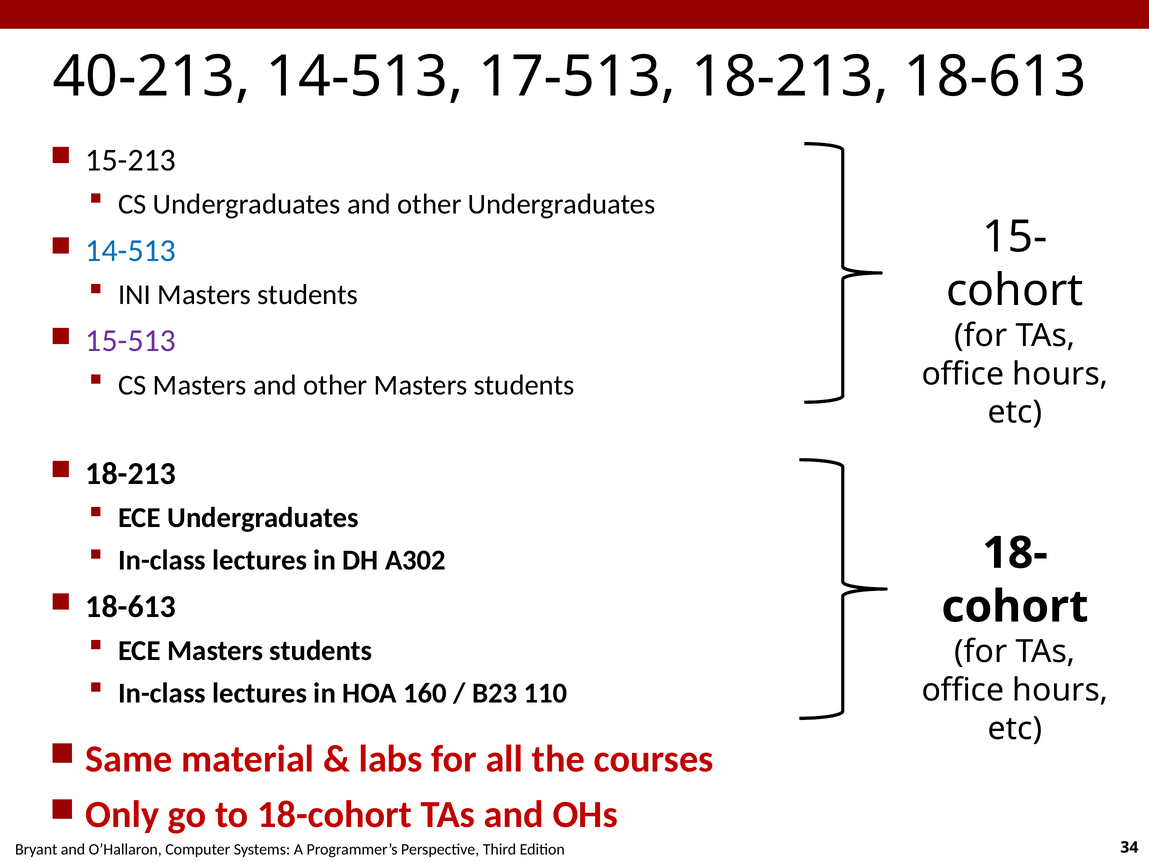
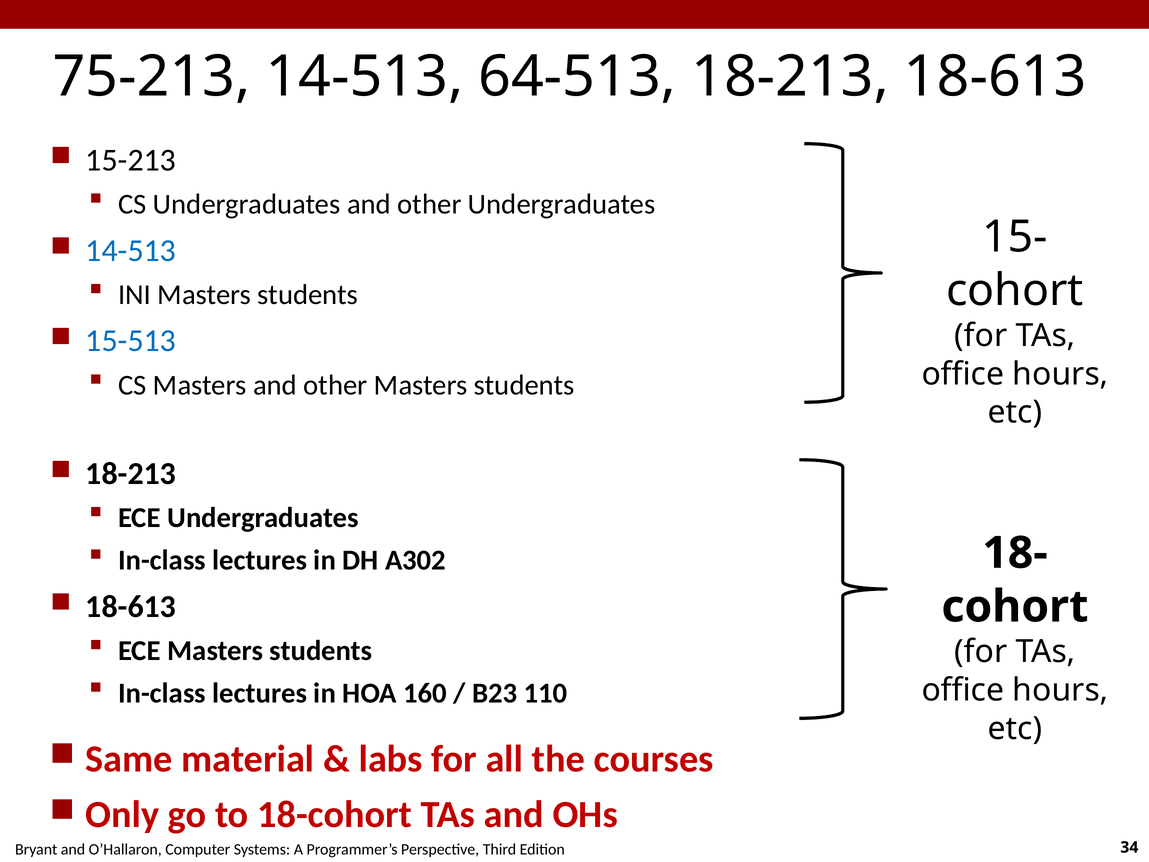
40-213: 40-213 -> 75-213 (152, 77)
17-513: 17-513 -> 64-513 (577, 77)
15-513 colour: purple -> blue (131, 341)
